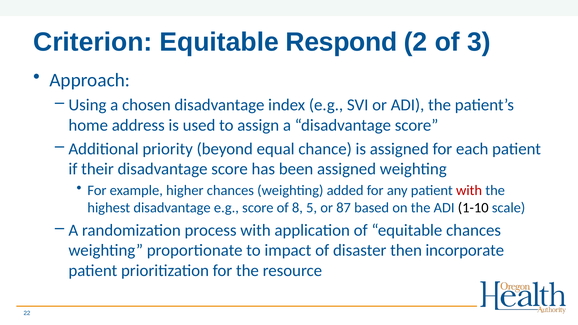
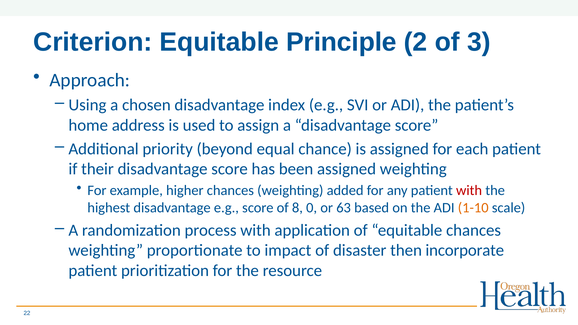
Respond: Respond -> Principle (341, 42)
5: 5 -> 0 (312, 208)
87: 87 -> 63 (344, 208)
1-10 colour: black -> orange (473, 208)
